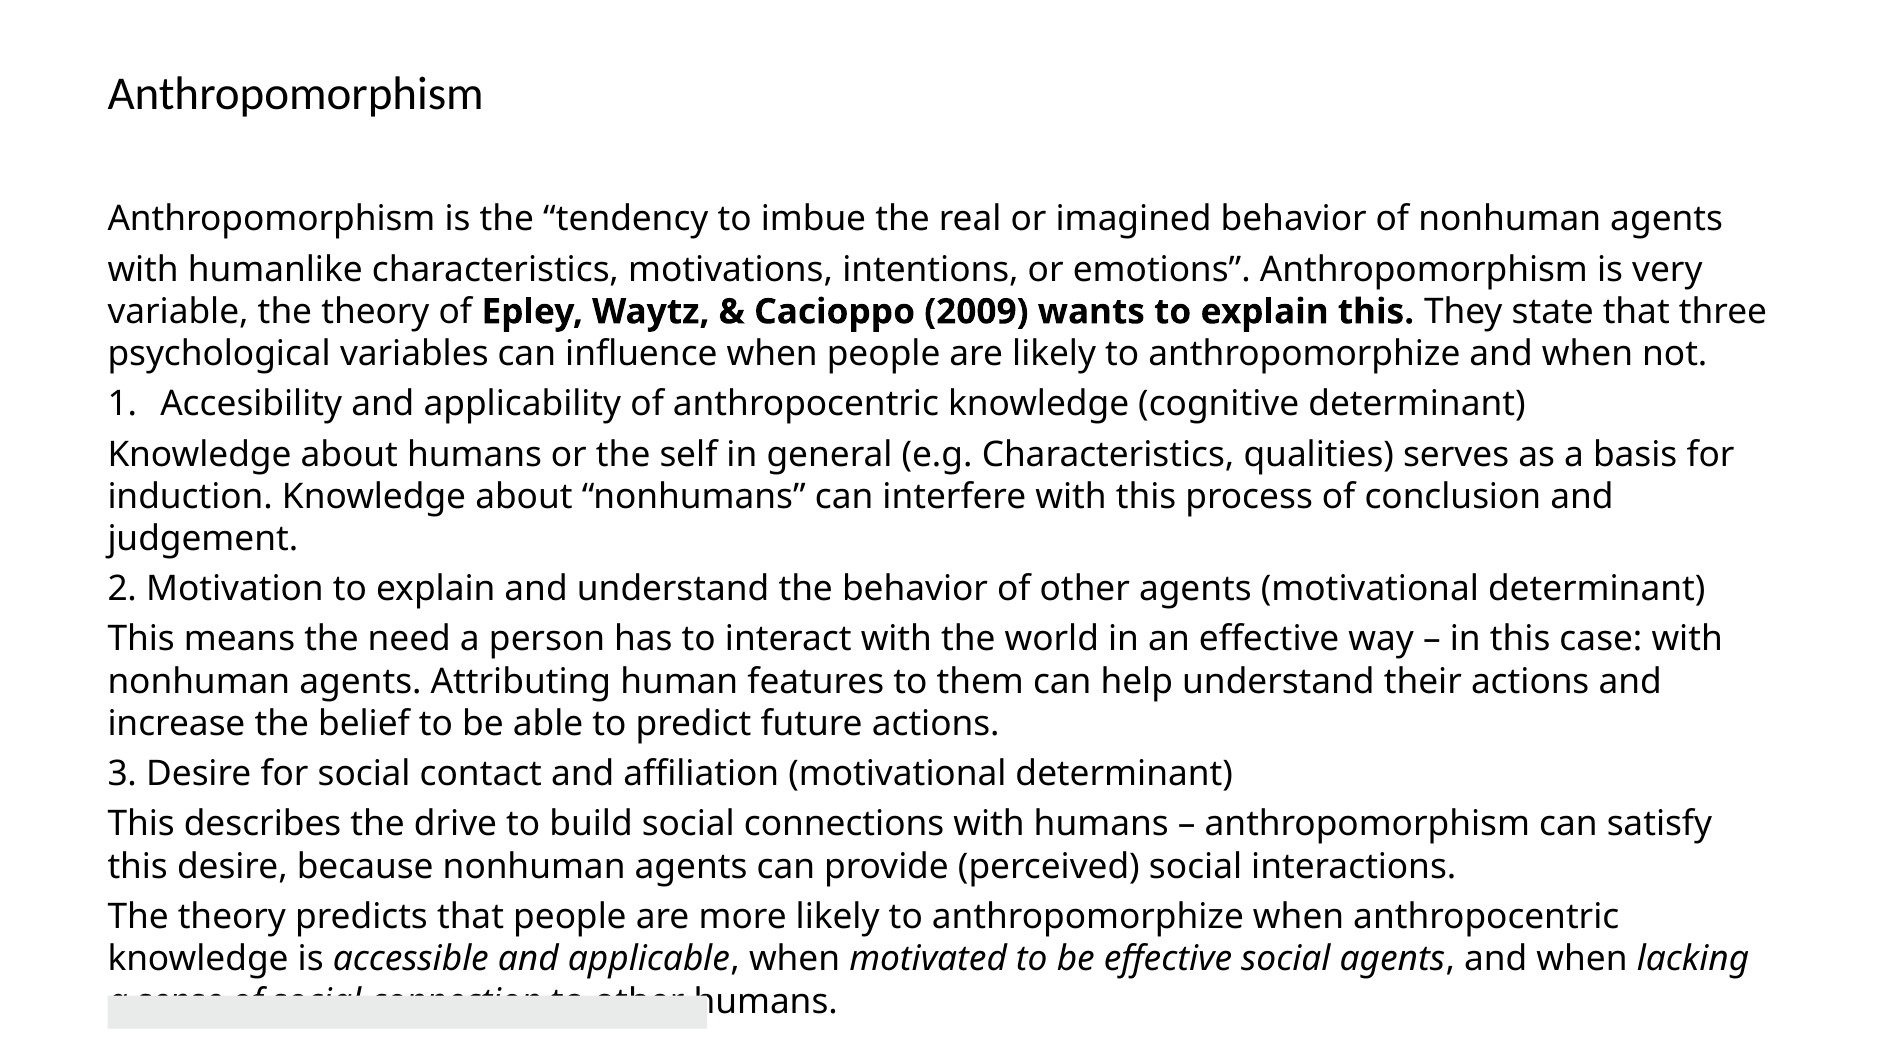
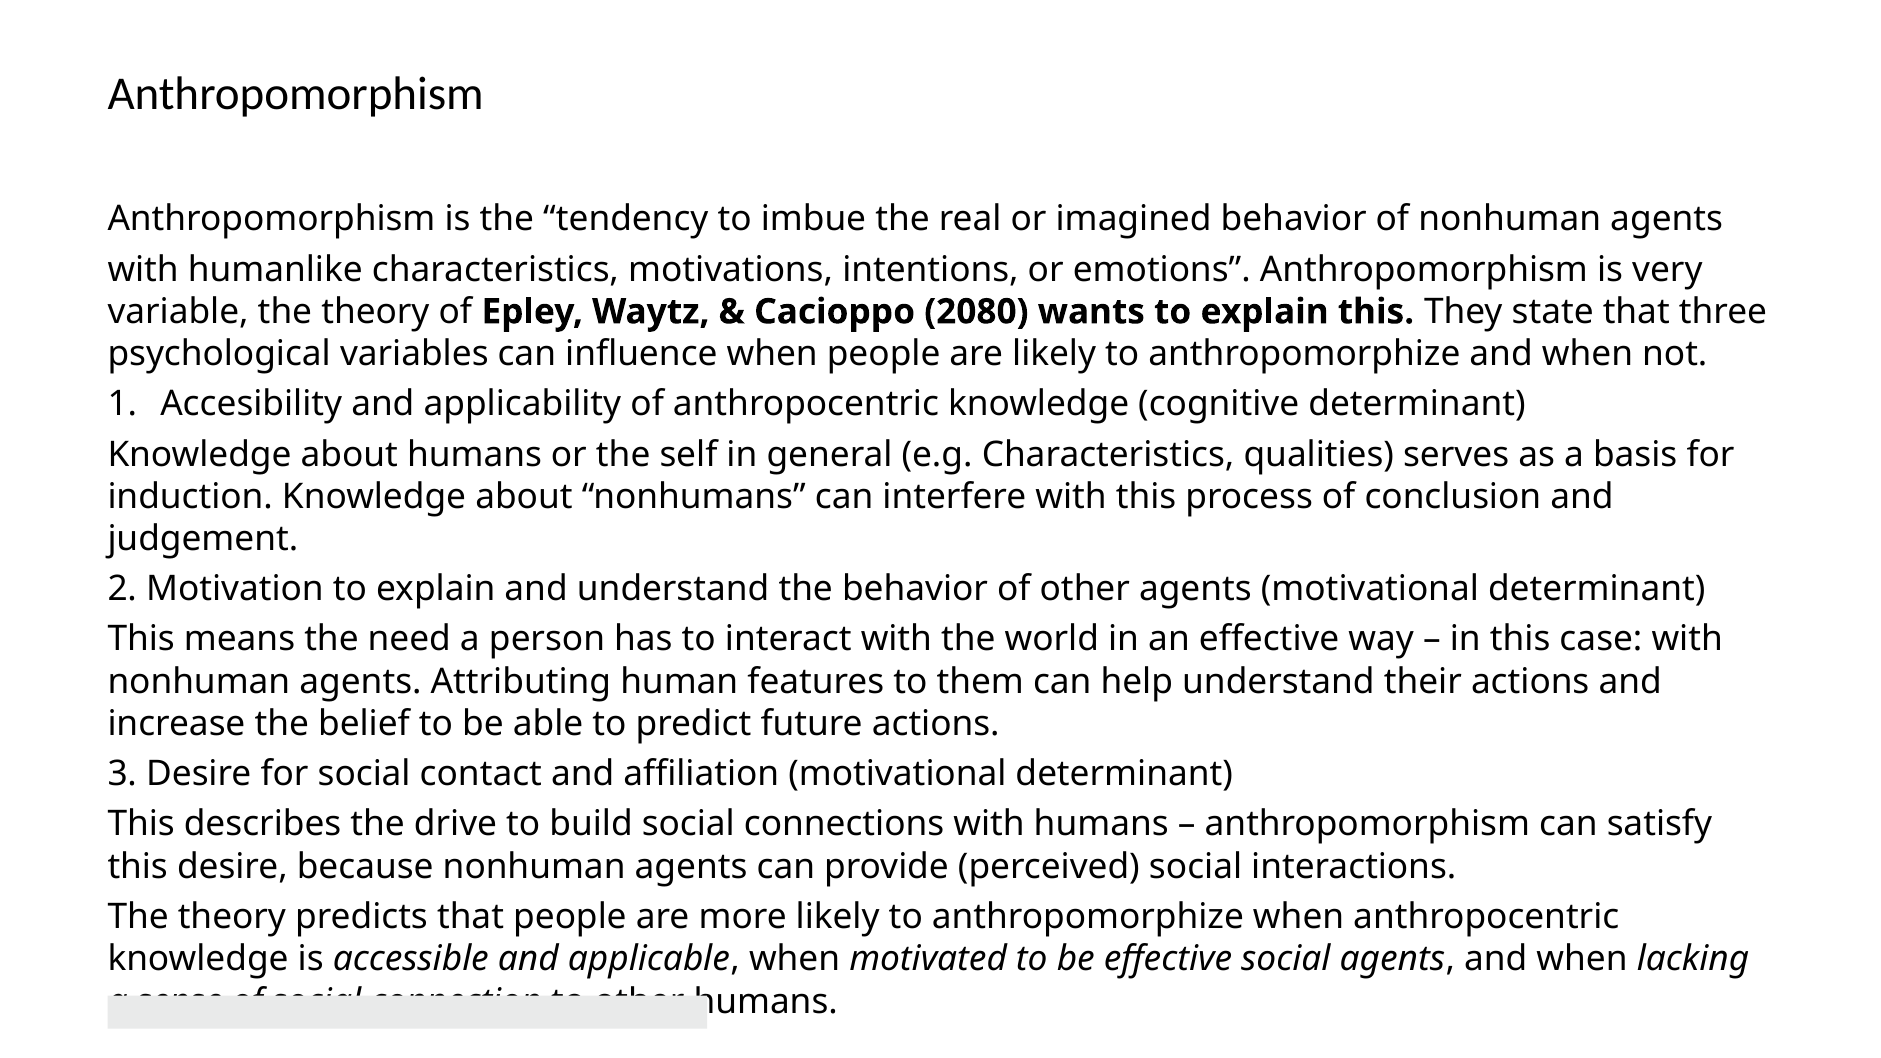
2009: 2009 -> 2080 (976, 312)
